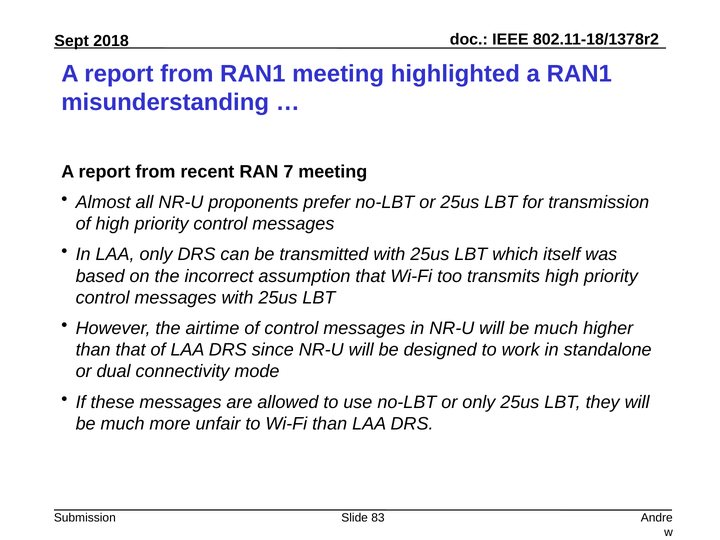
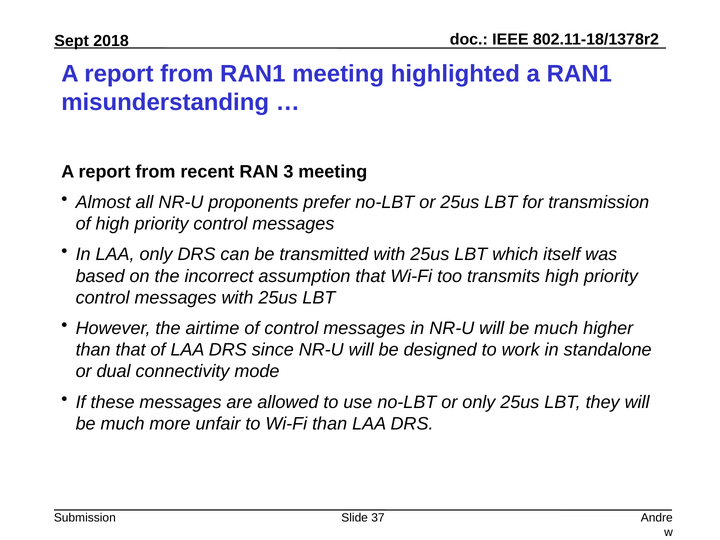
7: 7 -> 3 (288, 172)
83: 83 -> 37 (378, 518)
